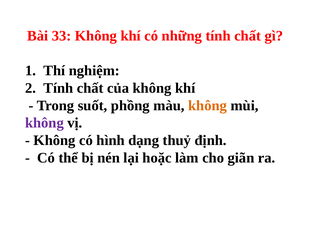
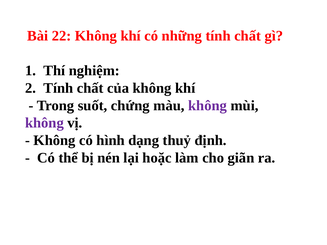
33: 33 -> 22 (62, 36)
phồng: phồng -> chứng (130, 106)
không colour: orange -> purple (208, 106)
